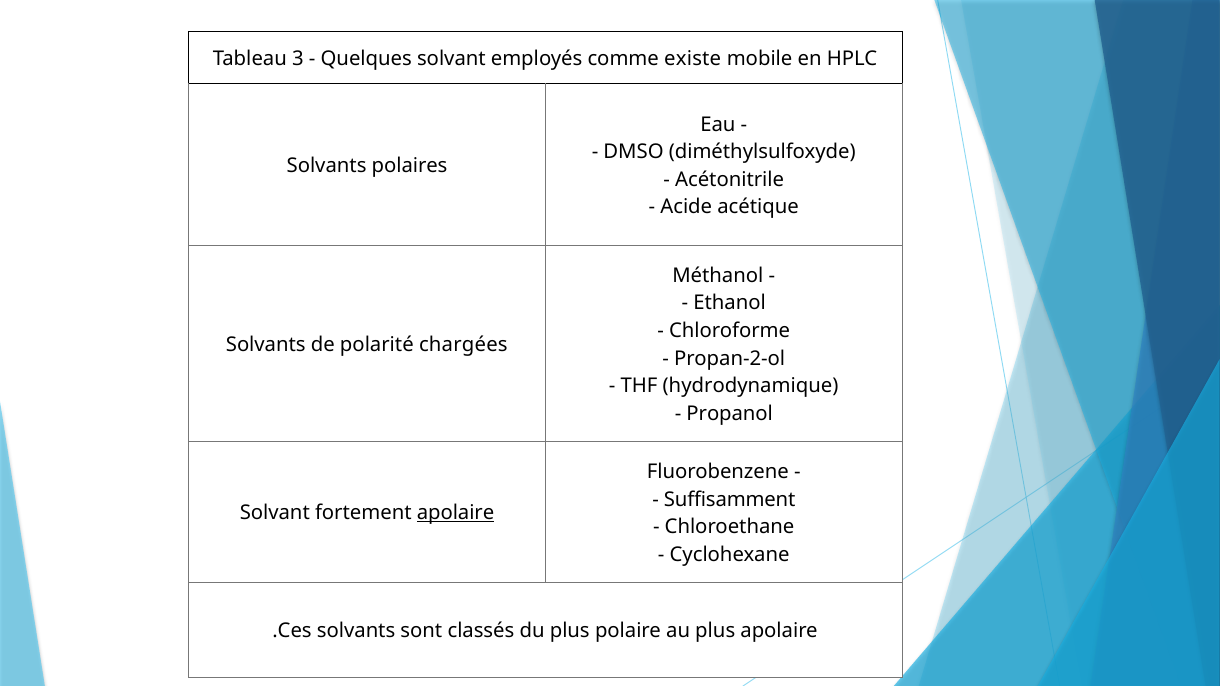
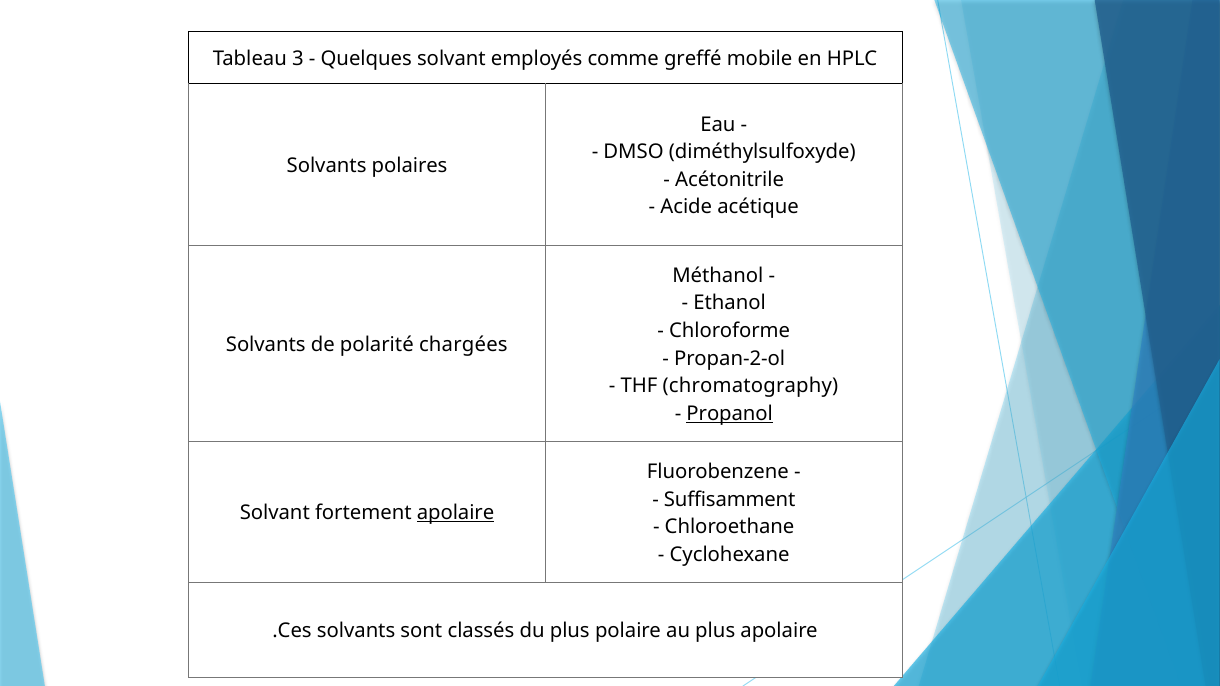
existe: existe -> greffé (693, 59)
hydrodynamique: hydrodynamique -> chromatography (750, 386)
Propanol underline: none -> present (730, 414)
